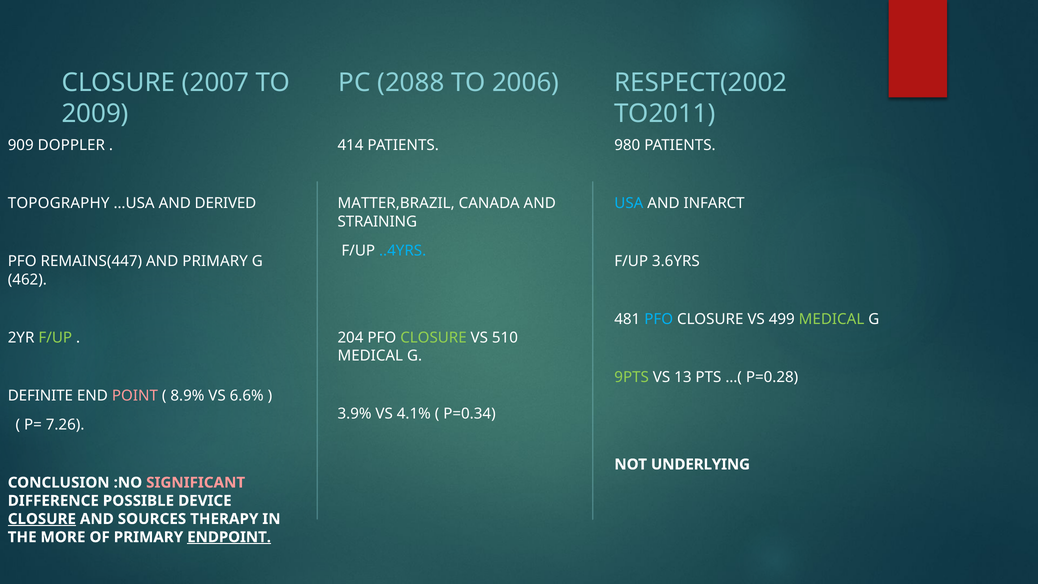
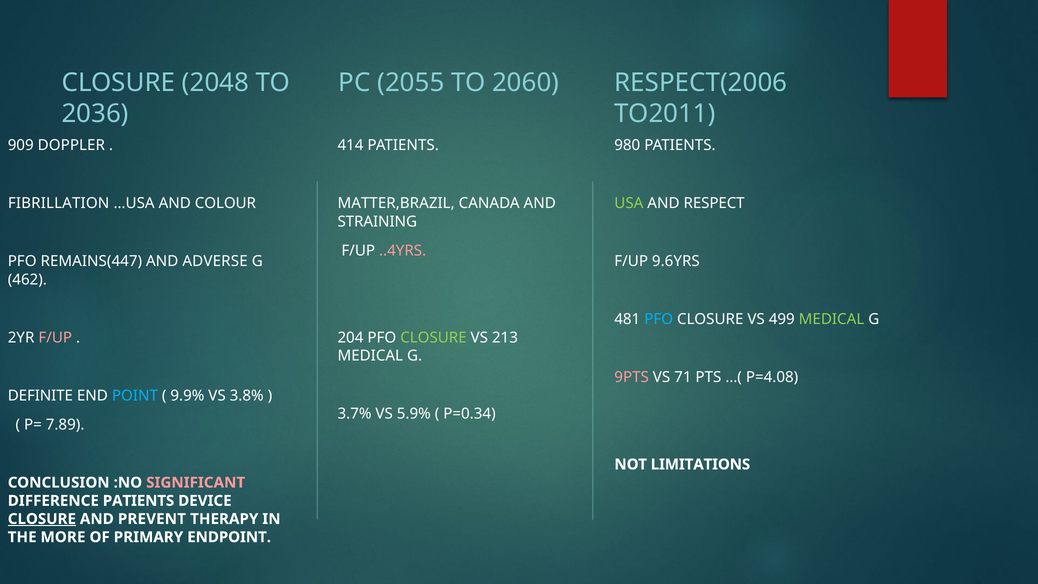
2007: 2007 -> 2048 (216, 83)
RESPECT(2002: RESPECT(2002 -> RESPECT(2006 (701, 83)
2088: 2088 -> 2055 (411, 83)
2006: 2006 -> 2060 (526, 83)
2009: 2009 -> 2036 (95, 114)
TOPOGRAPHY: TOPOGRAPHY -> FIBRILLATION (59, 203)
DERIVED: DERIVED -> COLOUR (225, 203)
USA colour: light blue -> light green (629, 203)
INFARCT: INFARCT -> RESPECT (714, 203)
..4YRS colour: light blue -> pink (403, 251)
AND PRIMARY: PRIMARY -> ADVERSE (215, 261)
3.6YRS: 3.6YRS -> 9.6YRS (676, 261)
F/UP colour: light green -> pink (55, 338)
510: 510 -> 213 (505, 338)
9PTS colour: light green -> pink (632, 377)
13: 13 -> 71 (683, 377)
P=0.28: P=0.28 -> P=4.08 (772, 377)
POINT colour: pink -> light blue (135, 396)
8.9%: 8.9% -> 9.9% (187, 396)
6.6%: 6.6% -> 3.8% (247, 396)
3.9%: 3.9% -> 3.7% (355, 414)
4.1%: 4.1% -> 5.9% (414, 414)
7.26: 7.26 -> 7.89 (65, 425)
UNDERLYING: UNDERLYING -> LIMITATIONS (700, 464)
DIFFERENCE POSSIBLE: POSSIBLE -> PATIENTS (139, 501)
SOURCES: SOURCES -> PREVENT (152, 519)
ENDPOINT underline: present -> none (229, 537)
